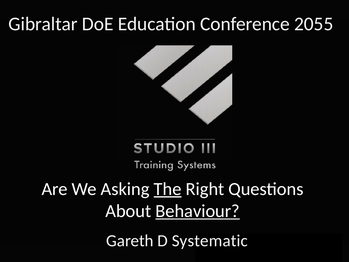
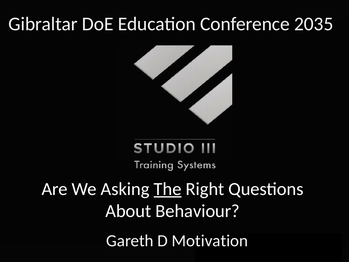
2055: 2055 -> 2035 (314, 24)
Behaviour underline: present -> none (198, 211)
Systematic: Systematic -> Motivation (210, 241)
